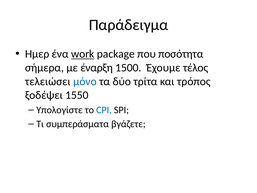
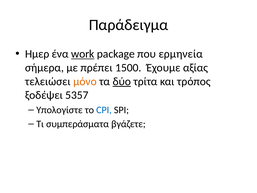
ποσότητα: ποσότητα -> ερμηνεία (181, 54)
έναρξη: έναρξη -> πρέπει (97, 68)
τέλος: τέλος -> αξίας (196, 68)
μόνο colour: blue -> orange (85, 81)
δύο underline: none -> present (122, 81)
1550: 1550 -> 5357 (77, 95)
